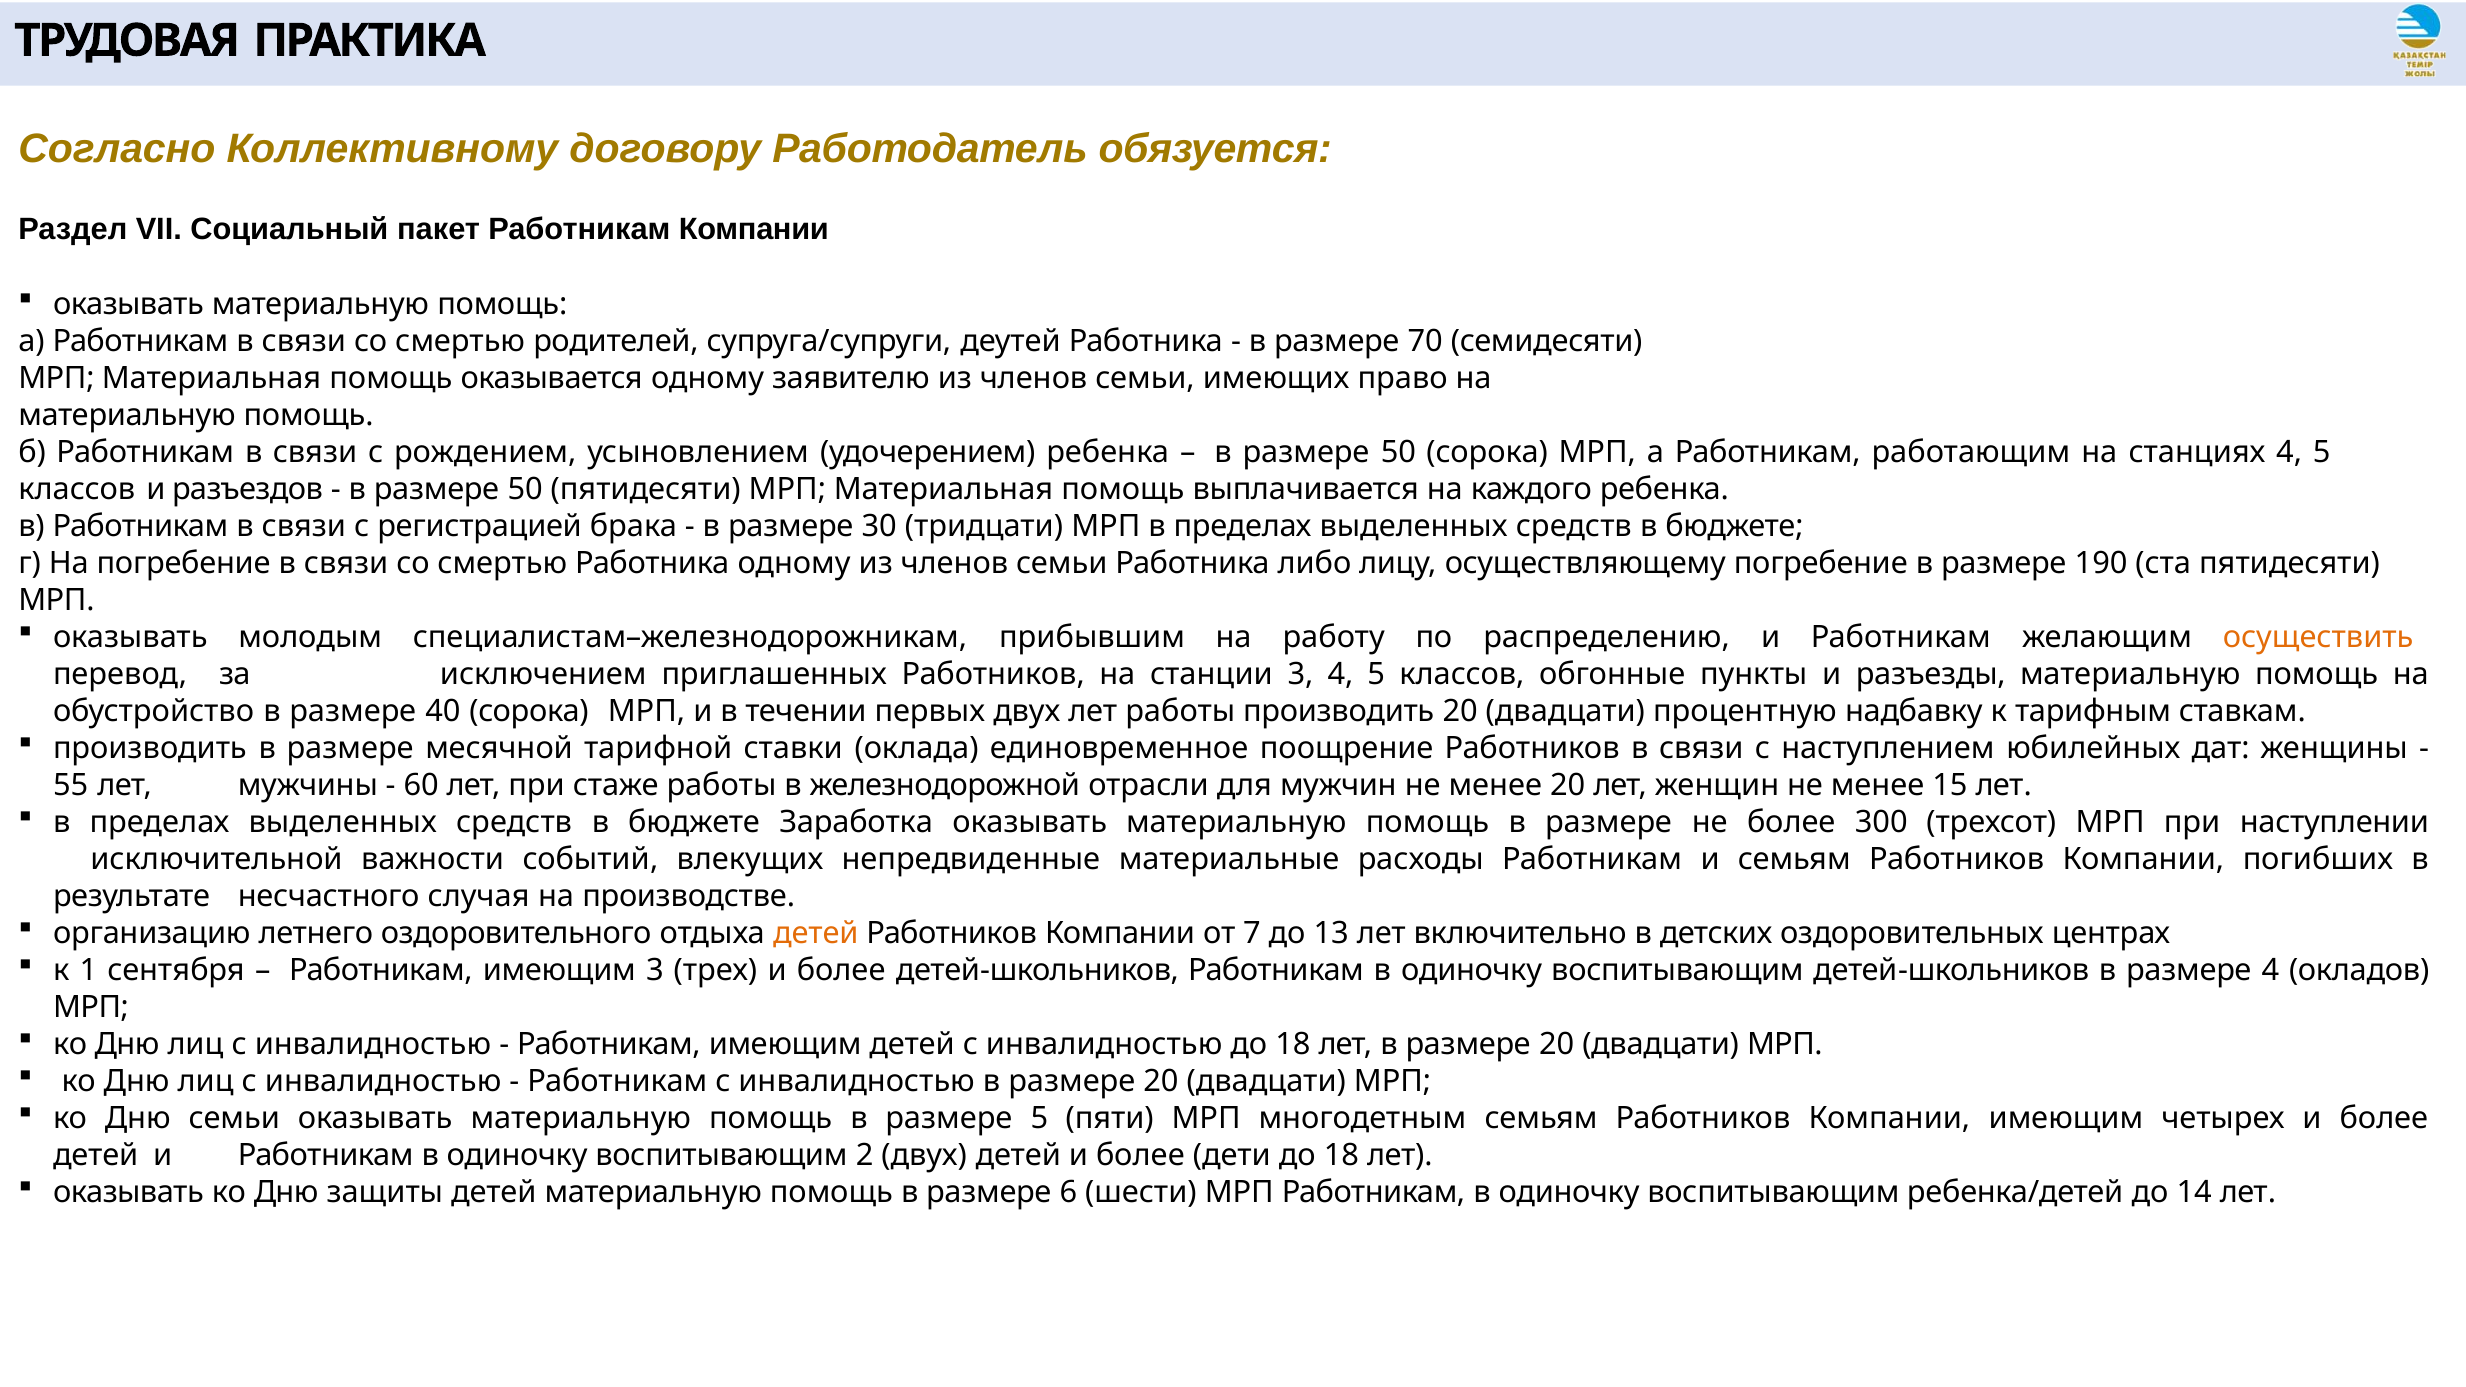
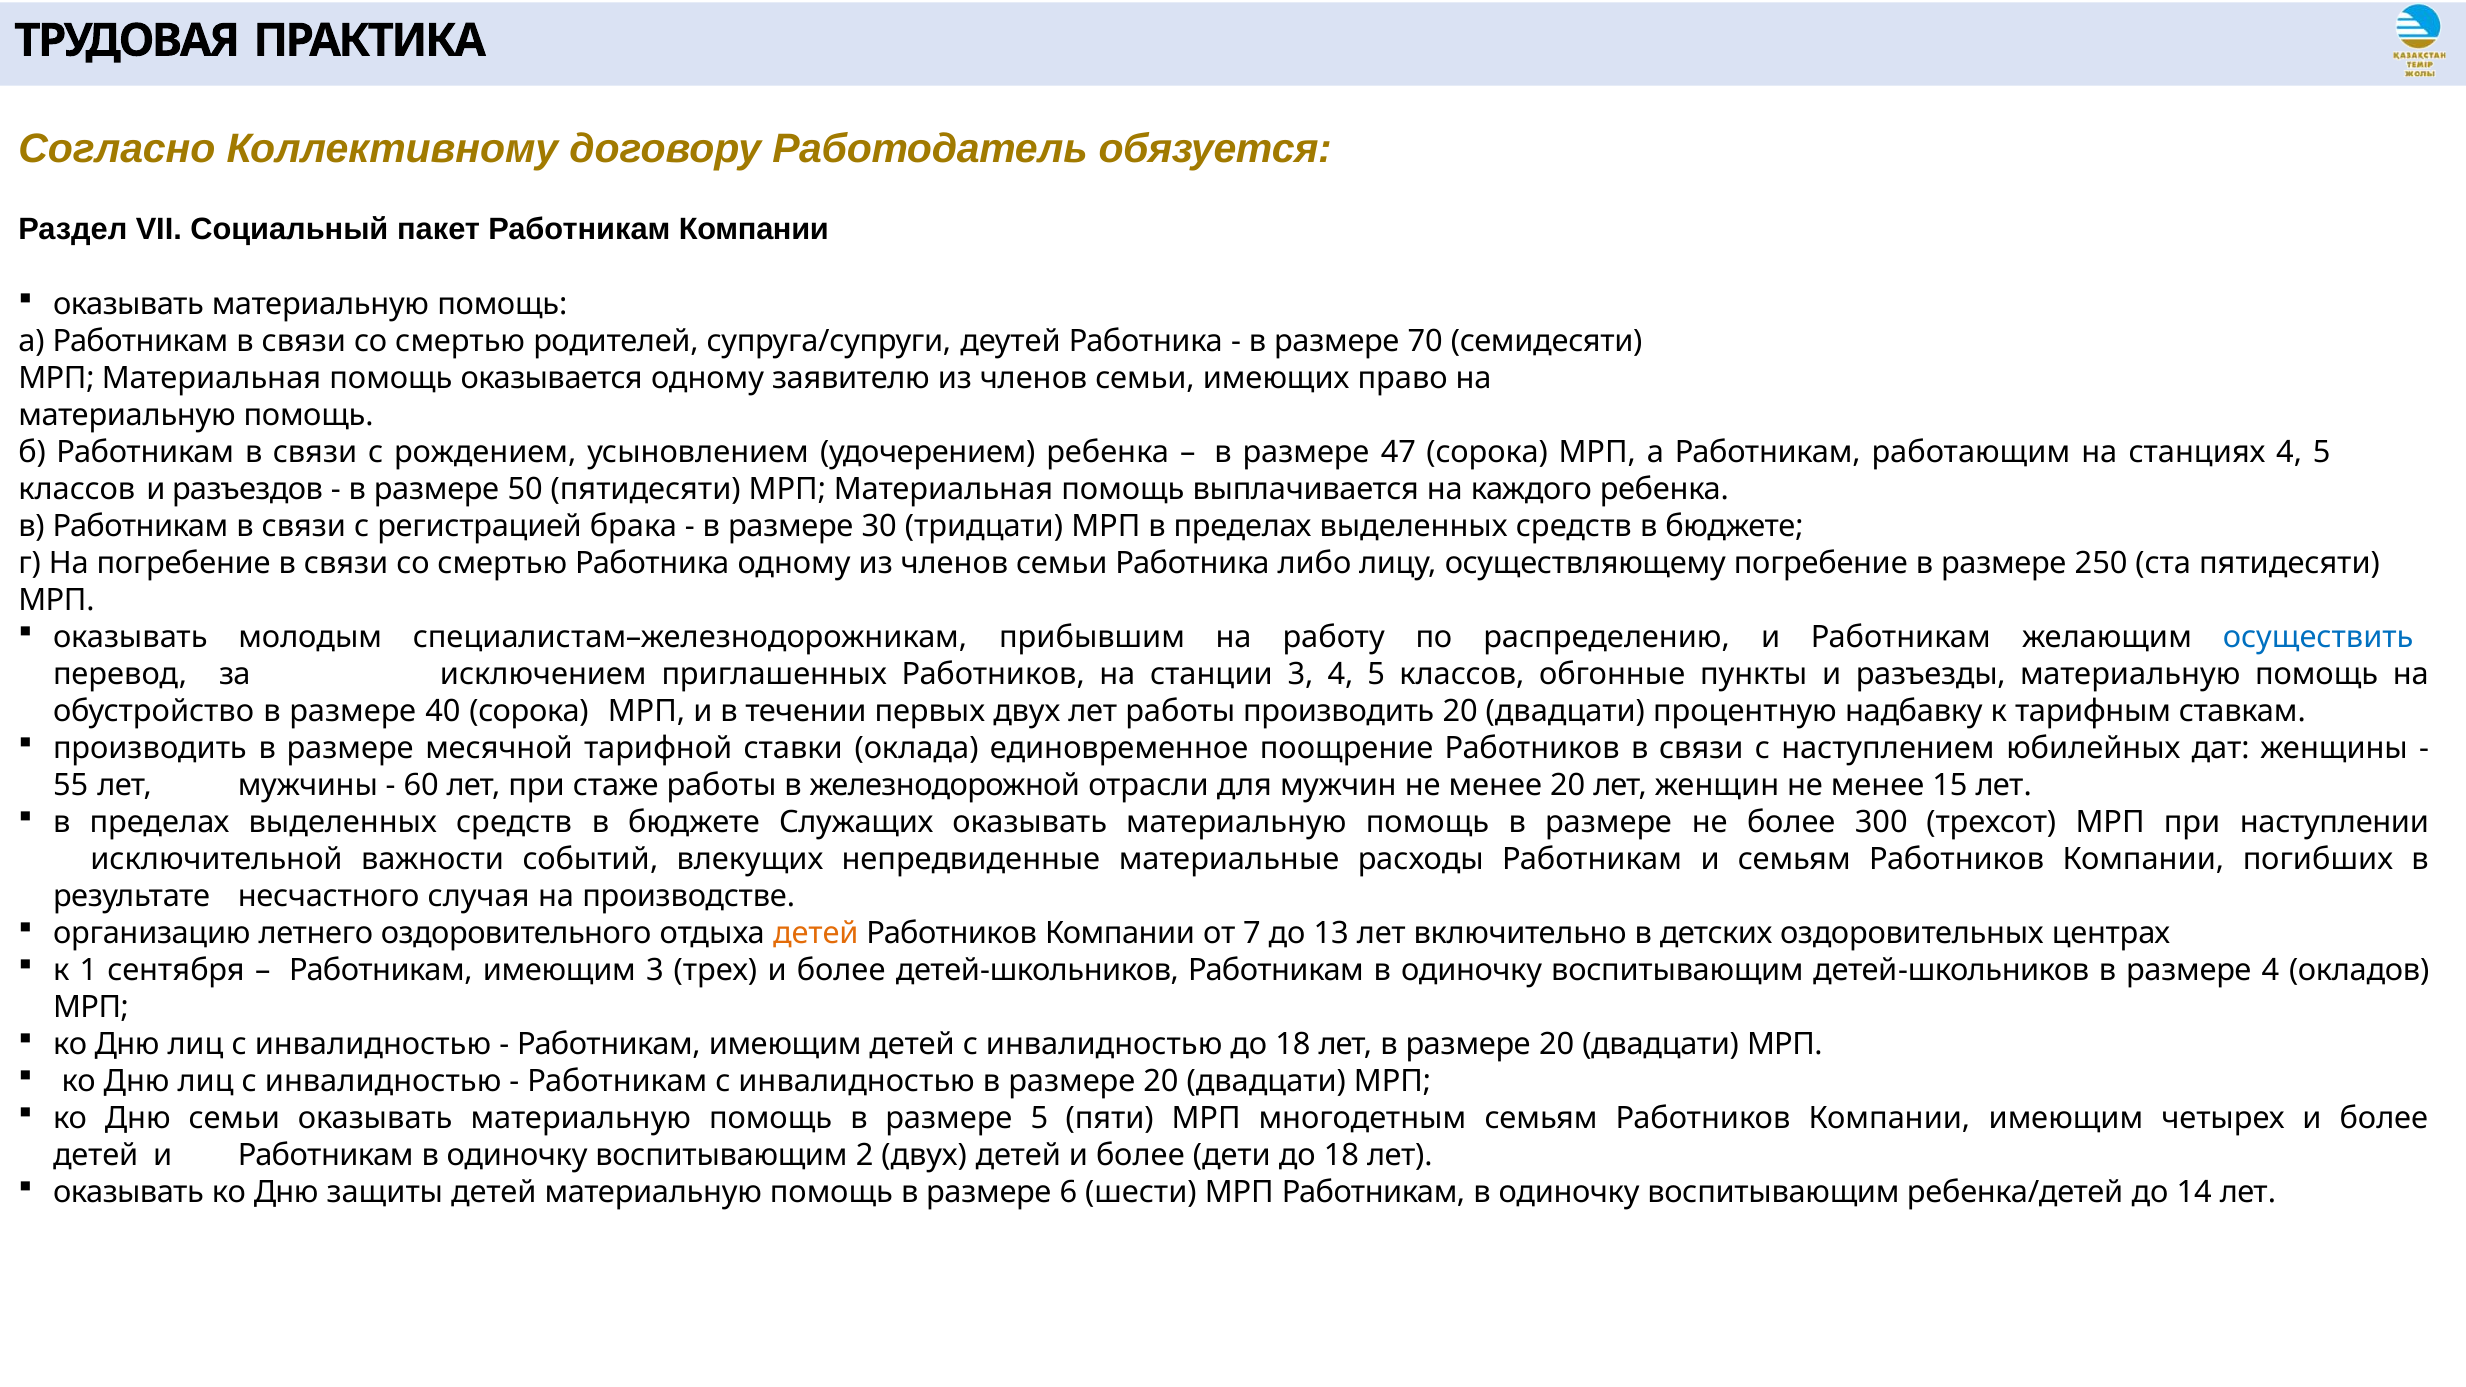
50: 50 -> 47 (1398, 452)
190: 190 -> 250 (2101, 563)
осуществить colour: orange -> blue (2318, 637)
Заработка: Заработка -> Служащих (856, 822)
